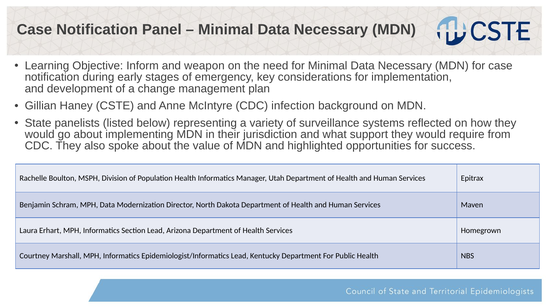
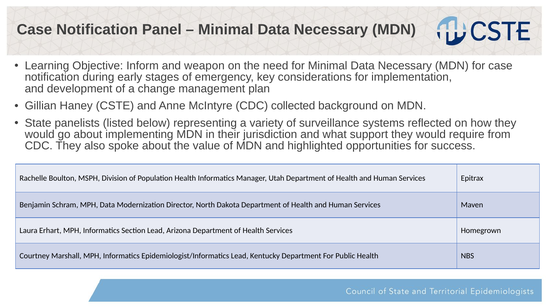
infection: infection -> collected (293, 106)
